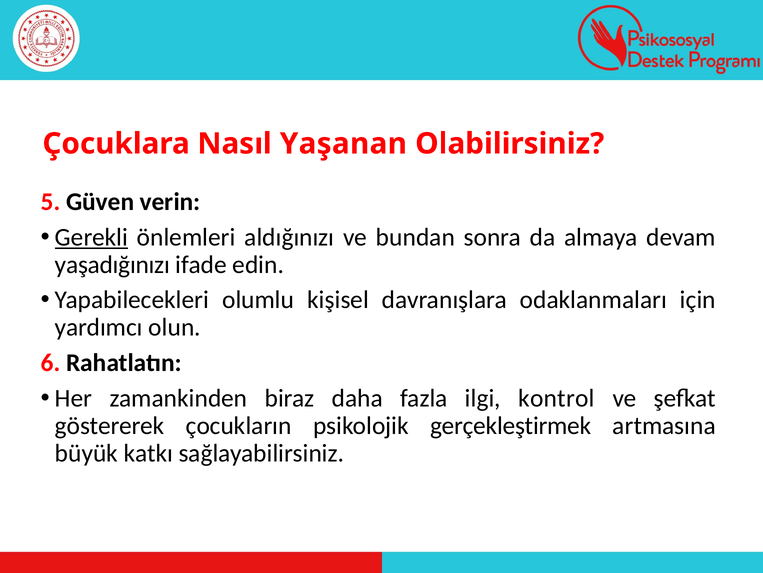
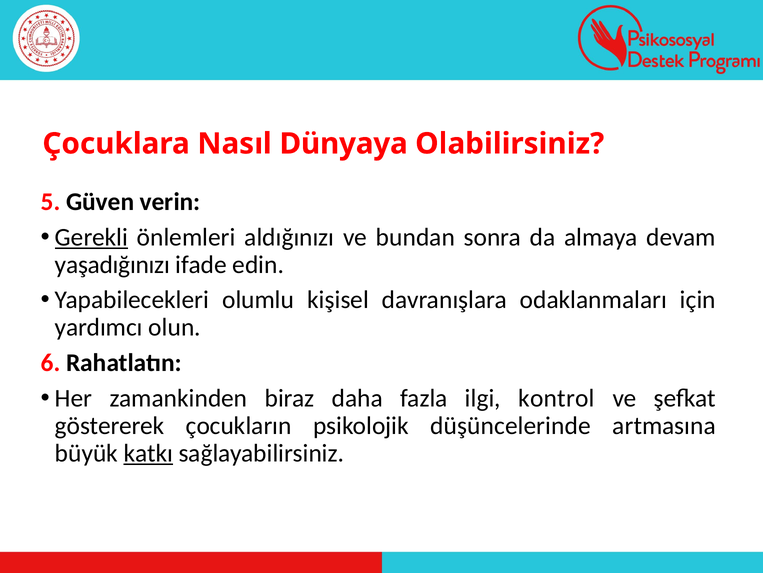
Yaşanan: Yaşanan -> Dünyaya (344, 144)
gerçekleştirmek: gerçekleştirmek -> düşüncelerinde (511, 425)
katkı underline: none -> present (148, 453)
